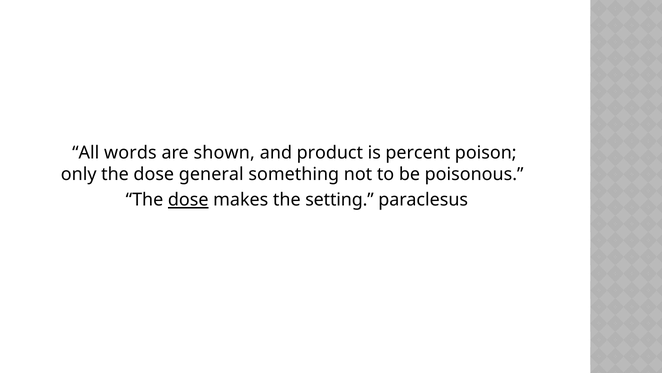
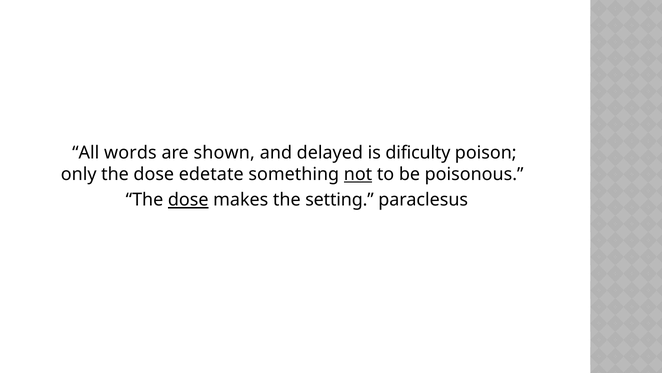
product: product -> delayed (330, 153)
percent: percent -> dificulty (418, 153)
general: general -> edetate (211, 174)
not underline: none -> present (358, 174)
